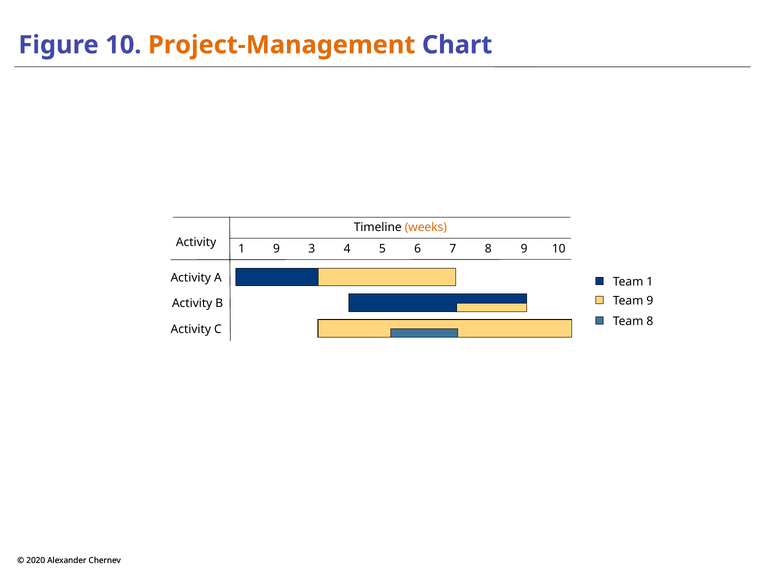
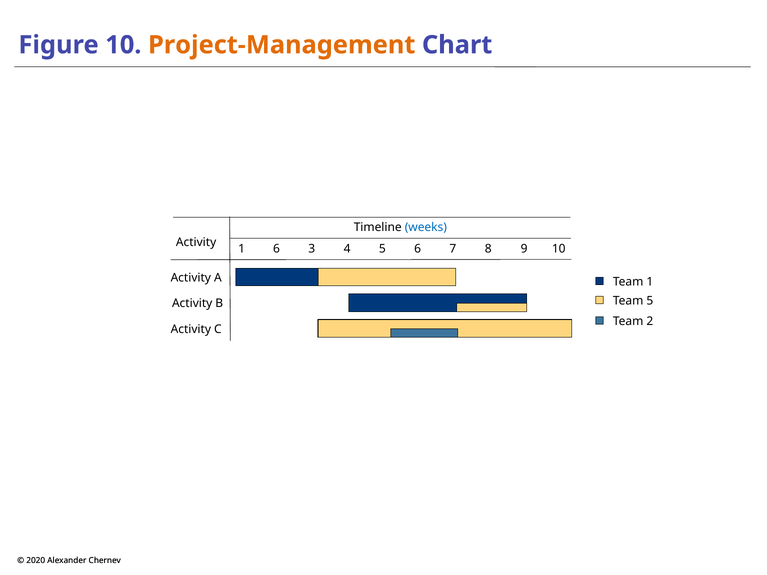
weeks colour: orange -> blue (426, 227)
1 9: 9 -> 6 (276, 249)
Team 9: 9 -> 5 (650, 301)
Team 8: 8 -> 2 (650, 321)
